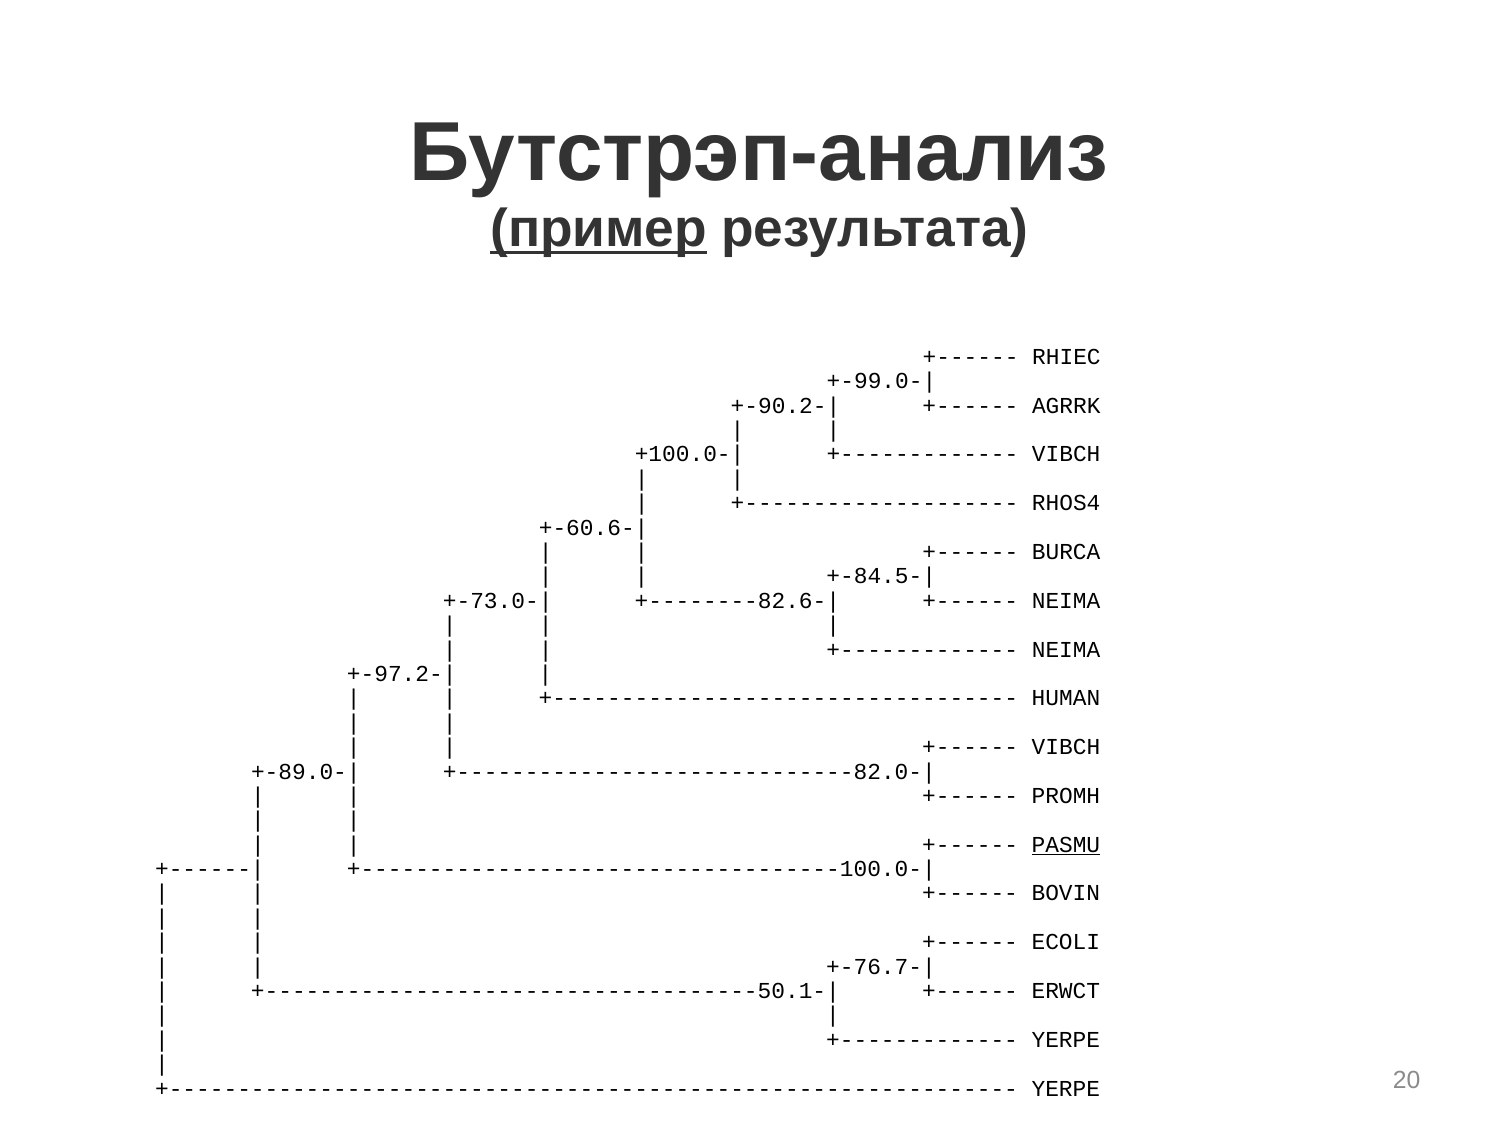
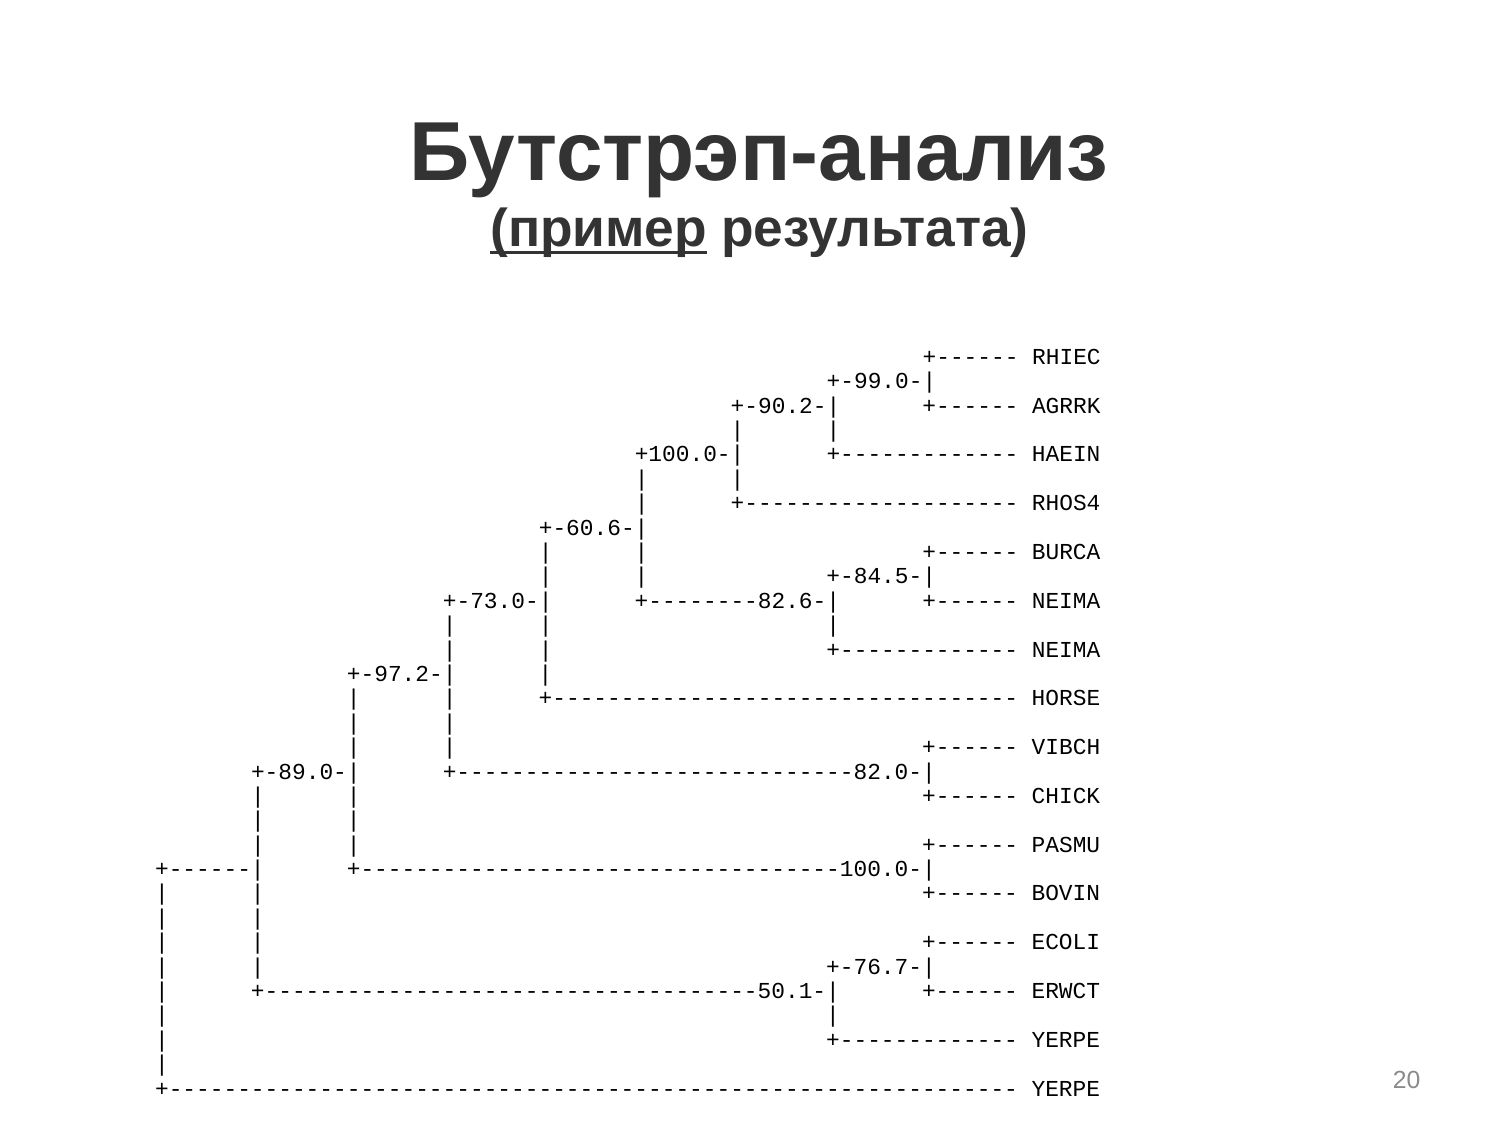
VIBCH: VIBCH -> HAEIN (1066, 454)
HUMAN: HUMAN -> HORSE (1066, 698)
PROMH: PROMH -> CHICK (1066, 796)
PASMU underline: present -> none (1066, 845)
